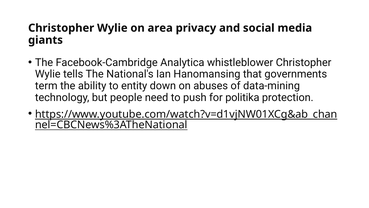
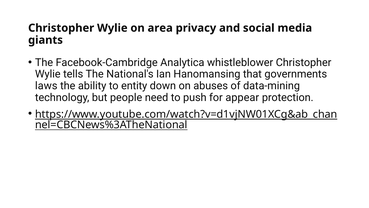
term: term -> laws (46, 86)
politika: politika -> appear (242, 97)
